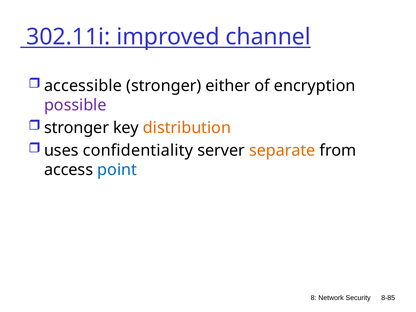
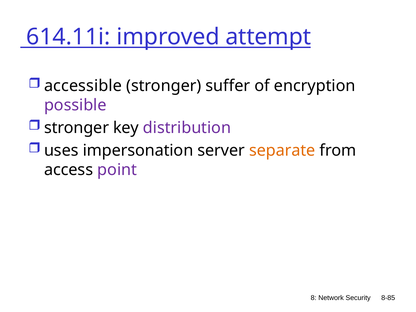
302.11i: 302.11i -> 614.11i (68, 37)
channel: channel -> attempt (268, 37)
either: either -> suffer (228, 86)
distribution colour: orange -> purple (187, 128)
confidentiality: confidentiality -> impersonation (138, 150)
point colour: blue -> purple (117, 170)
